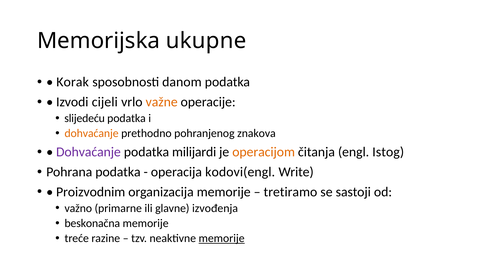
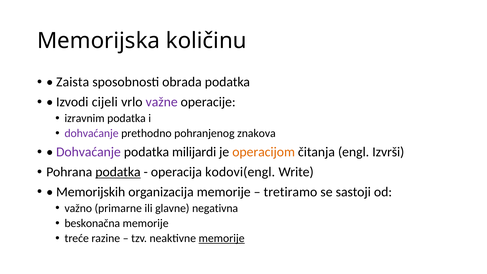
ukupne: ukupne -> količinu (206, 41)
Korak: Korak -> Zaista (73, 82)
danom: danom -> obrada (182, 82)
važne colour: orange -> purple (162, 102)
slijedeću: slijedeću -> izravnim (85, 118)
dohvaćanje colour: orange -> purple (92, 133)
Istog: Istog -> Izvrši (388, 152)
podatka underline: none -> present (118, 172)
Proizvodnim: Proizvodnim -> Memorijskih (91, 192)
izvođenja: izvođenja -> negativna (215, 208)
